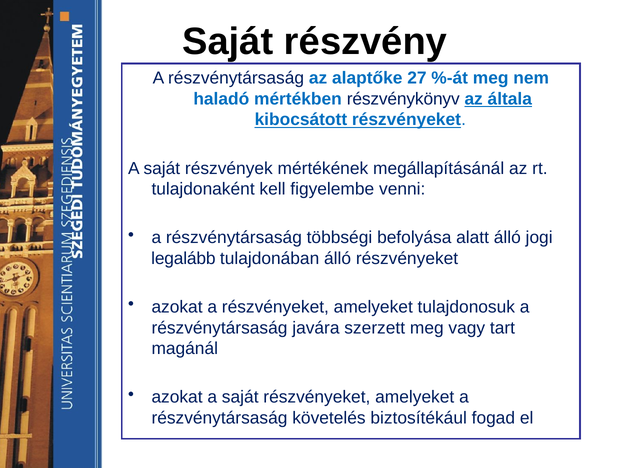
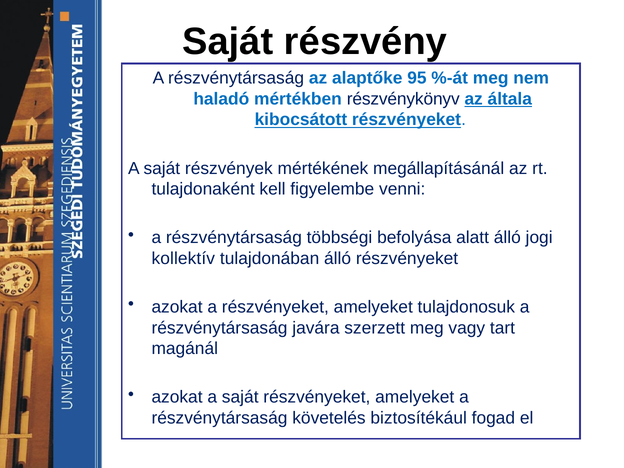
27: 27 -> 95 (417, 78)
legalább: legalább -> kollektív (183, 258)
